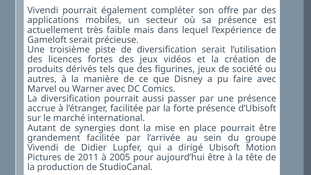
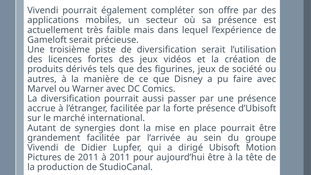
à 2005: 2005 -> 2011 (120, 157)
